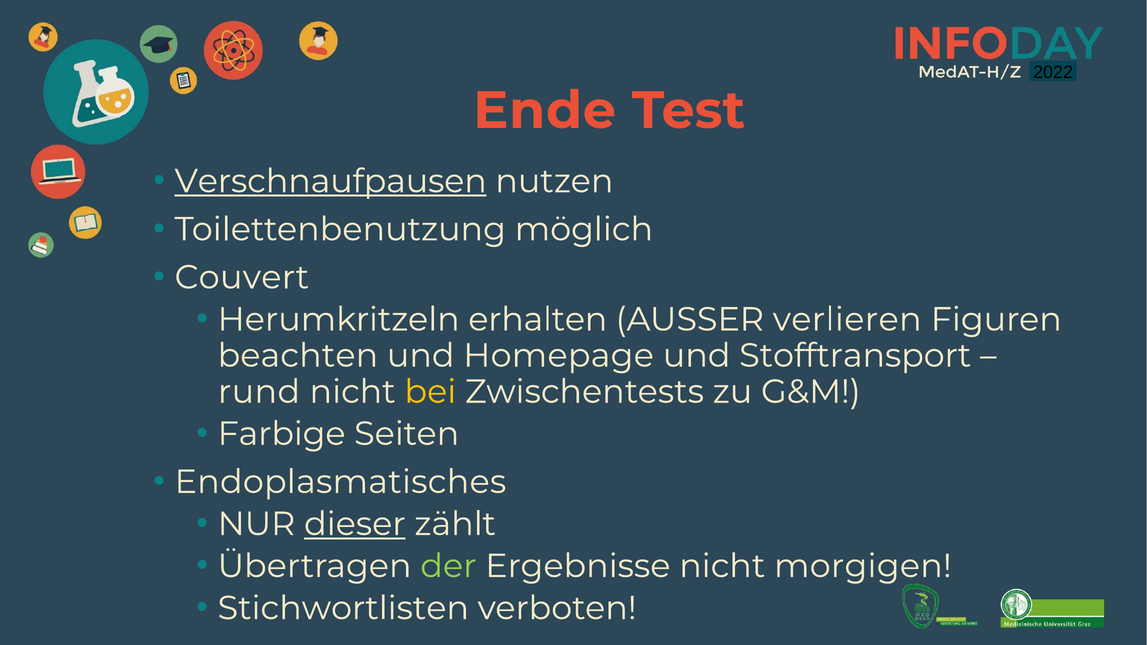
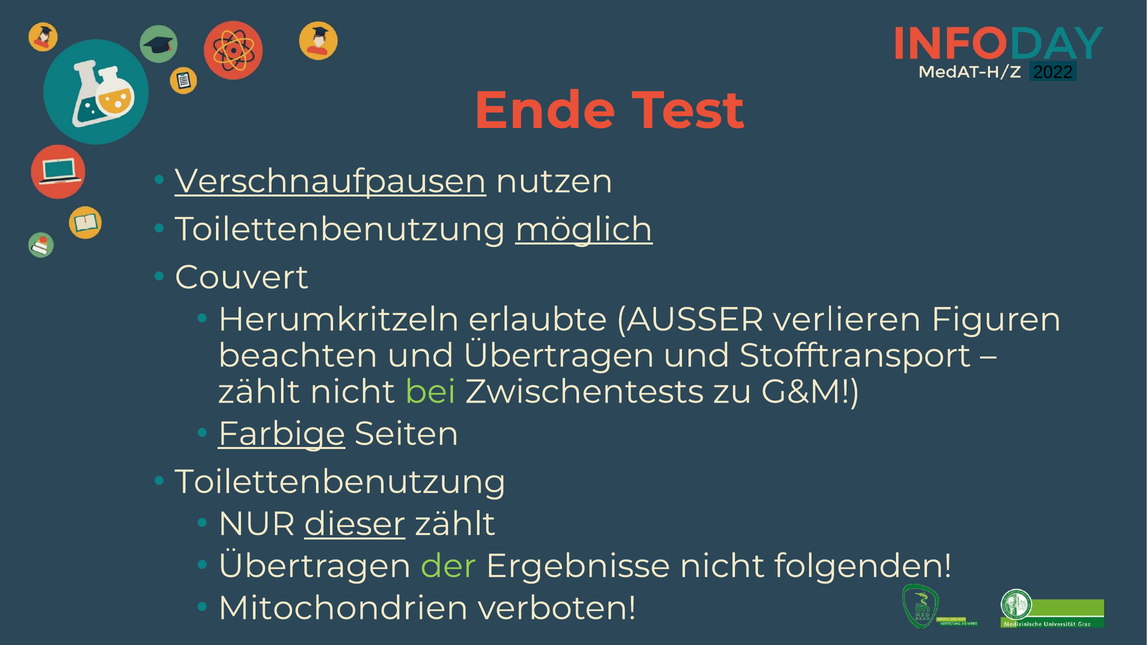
möglich underline: none -> present (584, 229)
erhalten: erhalten -> erlaubte (538, 320)
und Homepage: Homepage -> Übertragen (559, 356)
rund: rund -> zählt (259, 392)
bei colour: yellow -> light green (430, 392)
Farbige underline: none -> present (282, 434)
Endoplasmatisches: Endoplasmatisches -> Toilettenbenutzung (341, 482)
morgigen: morgigen -> folgenden (863, 566)
Stichwortlisten: Stichwortlisten -> Mitochondrien (343, 608)
